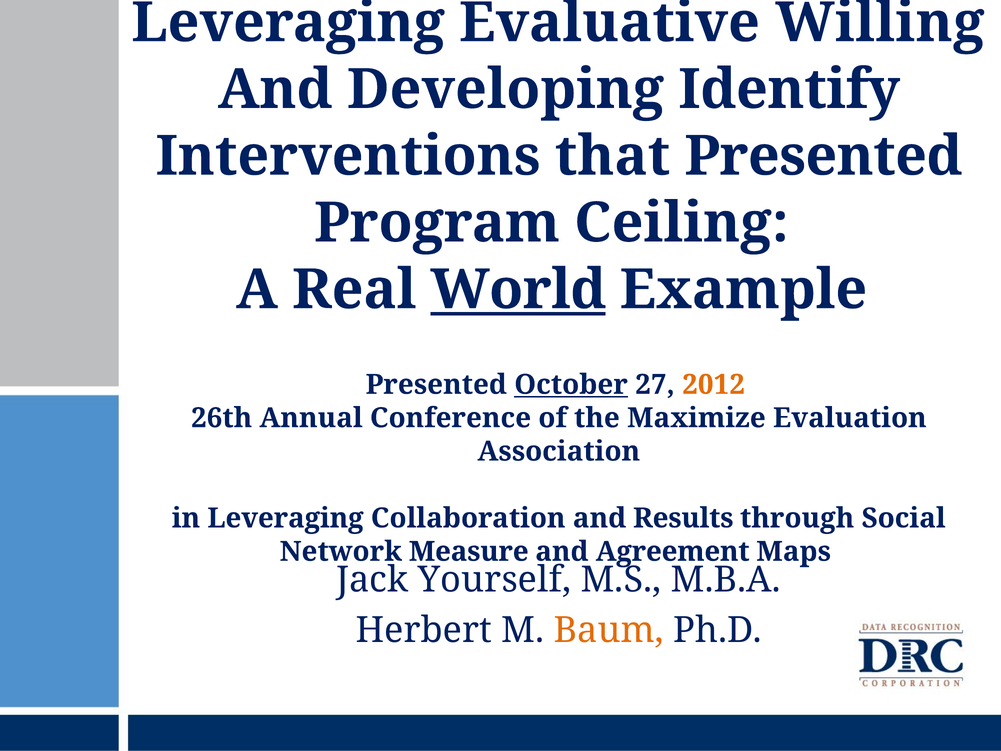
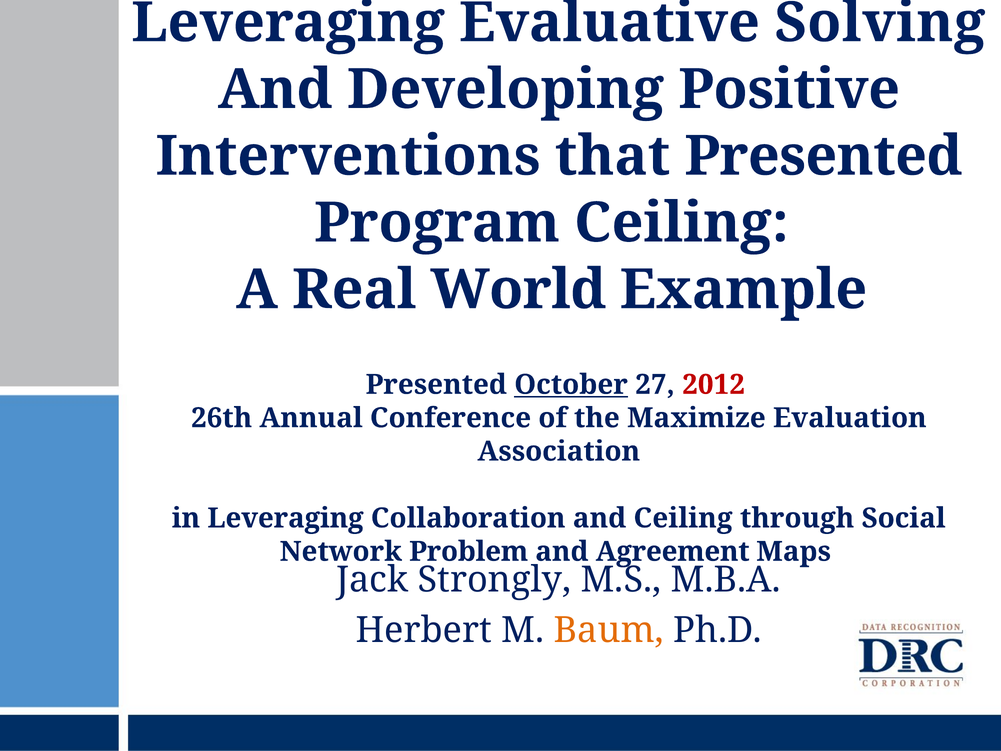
Willing: Willing -> Solving (880, 23)
Identify: Identify -> Positive (789, 90)
World underline: present -> none (518, 290)
2012 colour: orange -> red (714, 385)
and Results: Results -> Ceiling (683, 518)
Measure: Measure -> Problem (469, 551)
Yourself: Yourself -> Strongly (495, 580)
